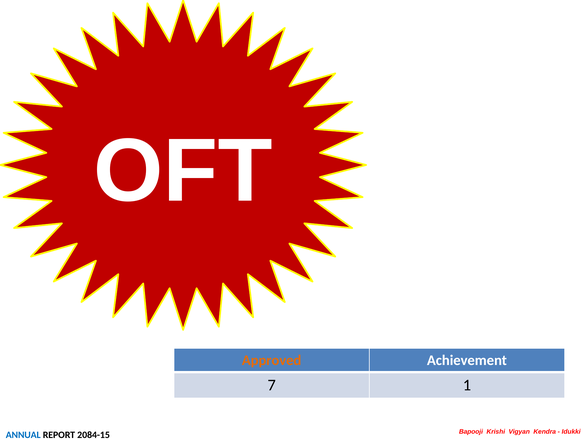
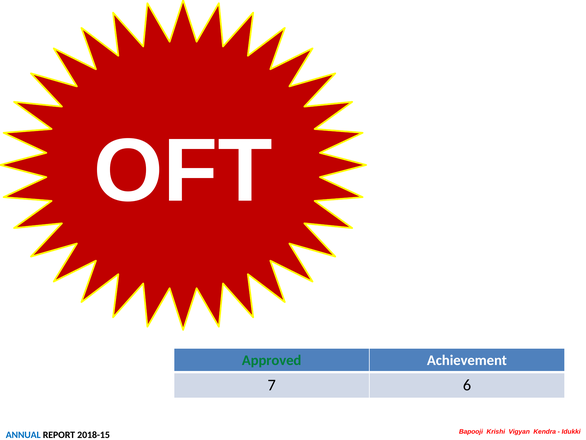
Approved colour: orange -> green (272, 360)
1: 1 -> 6 (467, 385)
2084-15: 2084-15 -> 2018-15 (94, 434)
